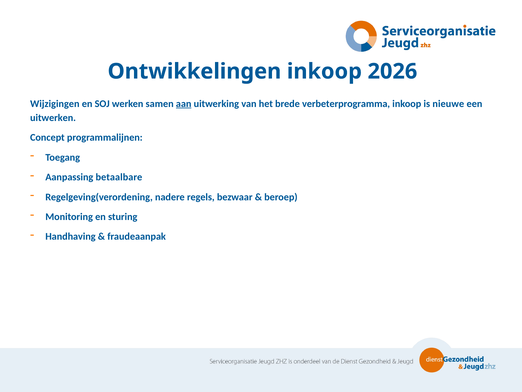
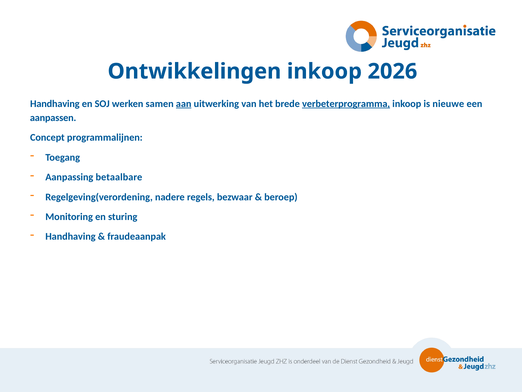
Wijzigingen: Wijzigingen -> Handhaving (55, 104)
verbeterprogramma underline: none -> present (346, 104)
uitwerken: uitwerken -> aanpassen (53, 118)
